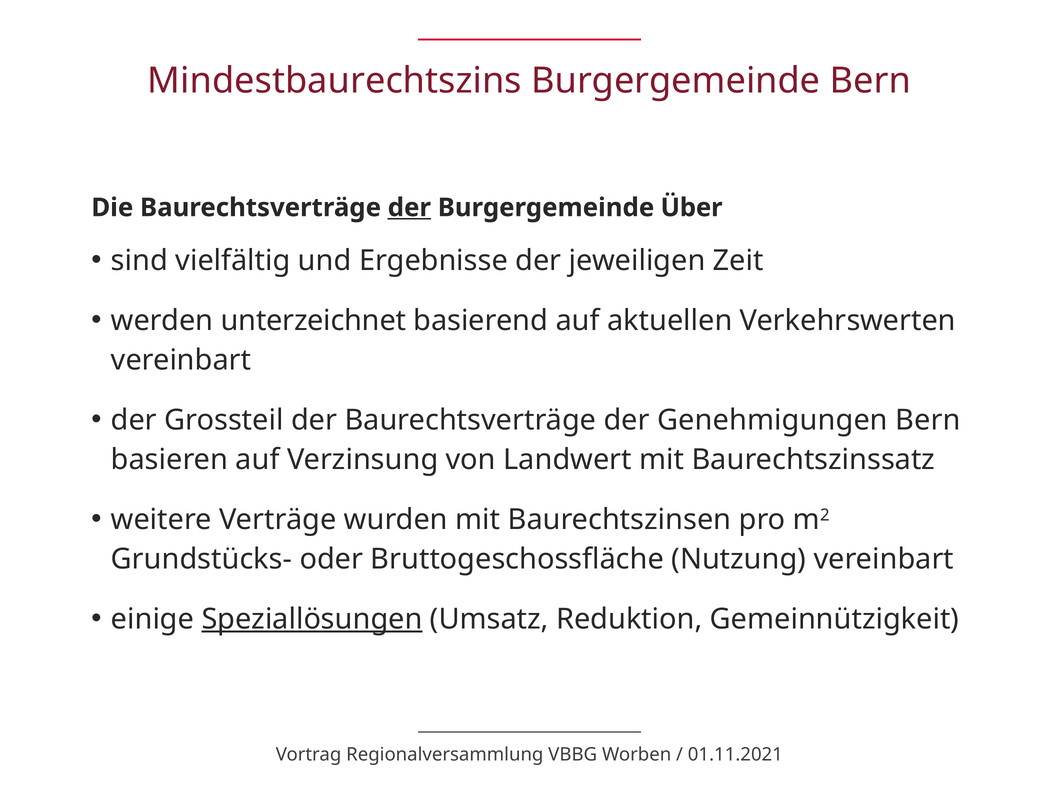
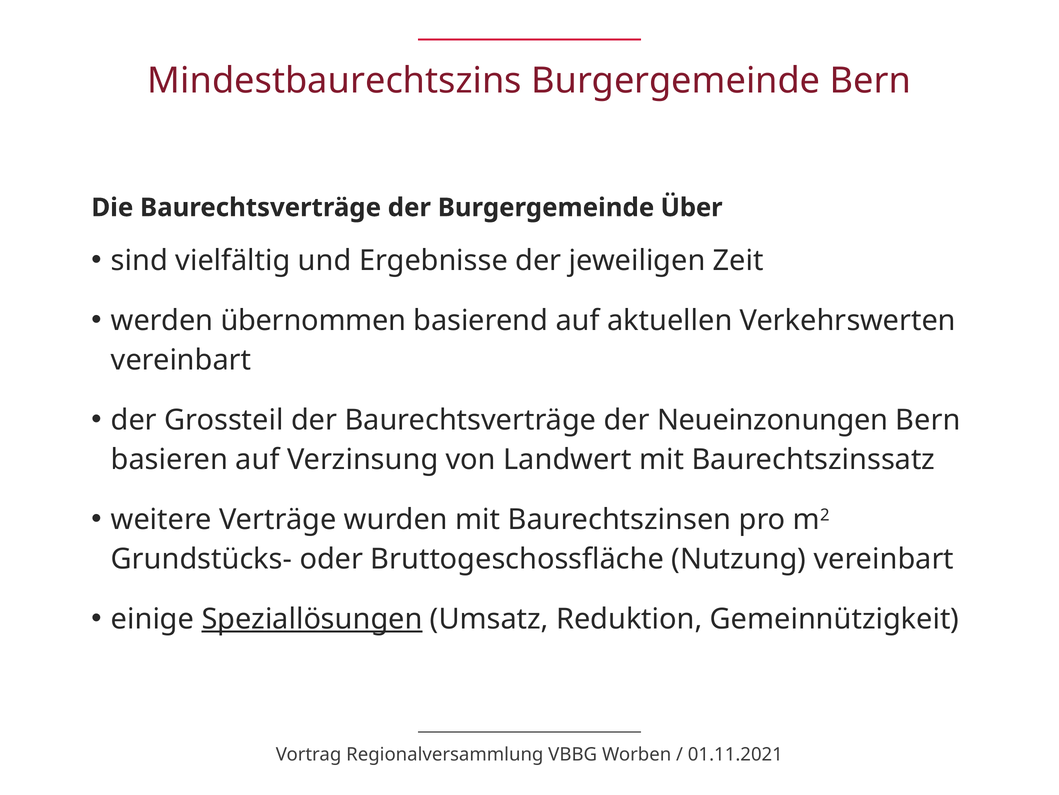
der underline: present -> none (409, 207)
unterzeichnet: unterzeichnet -> übernommen (313, 321)
Genehmigungen: Genehmigungen -> Neueinzonungen (773, 420)
